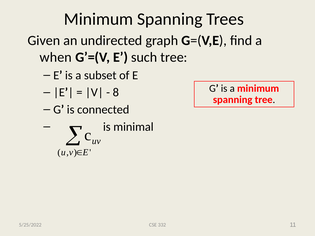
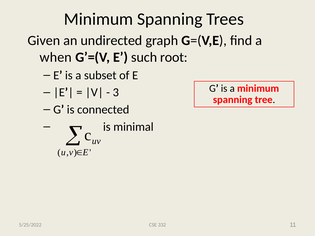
such tree: tree -> root (174, 57)
8: 8 -> 3 (116, 93)
